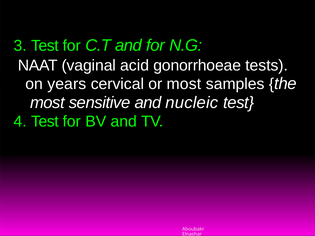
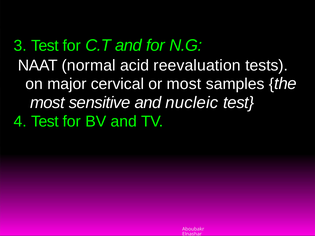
vaginal: vaginal -> normal (89, 65)
gonorrhoeae: gonorrhoeae -> reevaluation (197, 65)
years: years -> major (67, 84)
